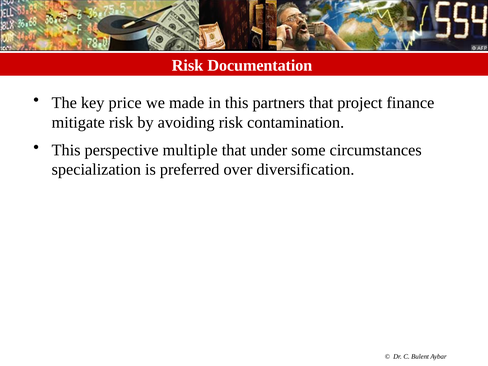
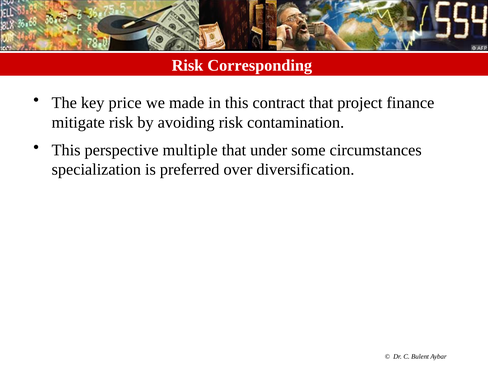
Documentation: Documentation -> Corresponding (260, 65)
partners: partners -> contract (279, 103)
